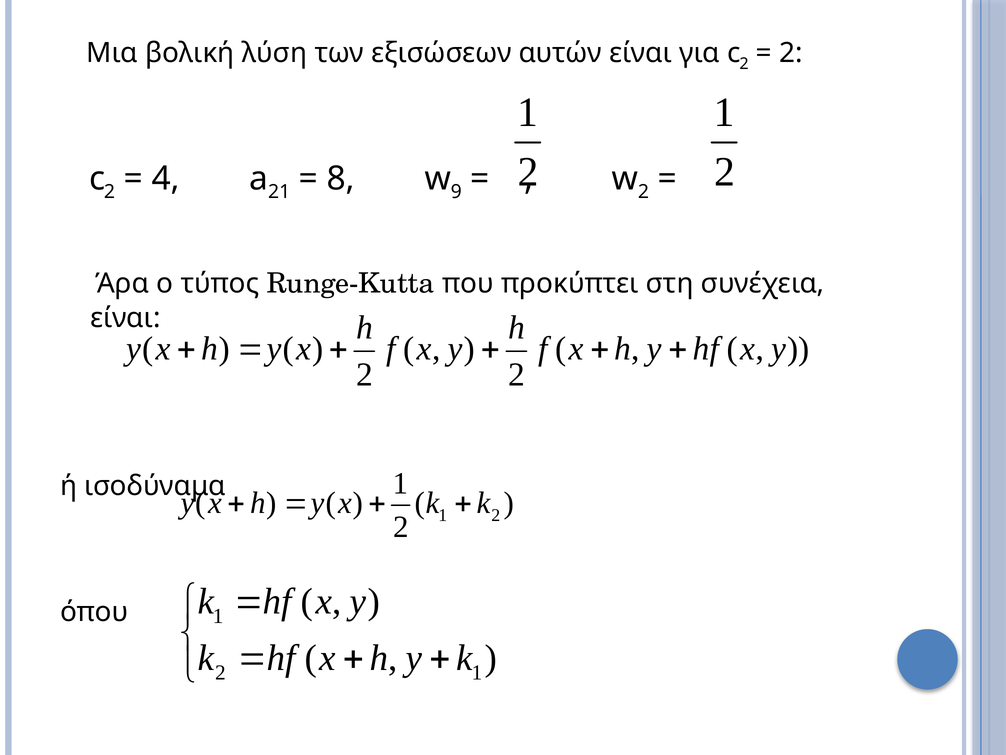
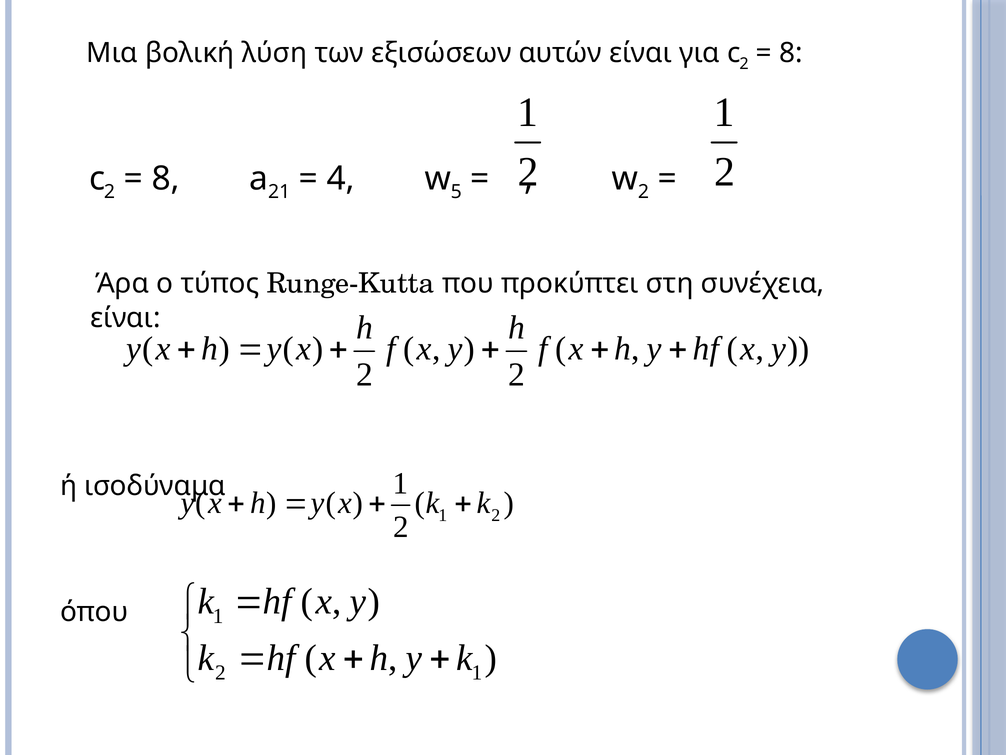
2: 2 -> 8 (791, 53)
4: 4 -> 8 (166, 179)
8: 8 -> 4 (341, 179)
9: 9 -> 5 (456, 192)
